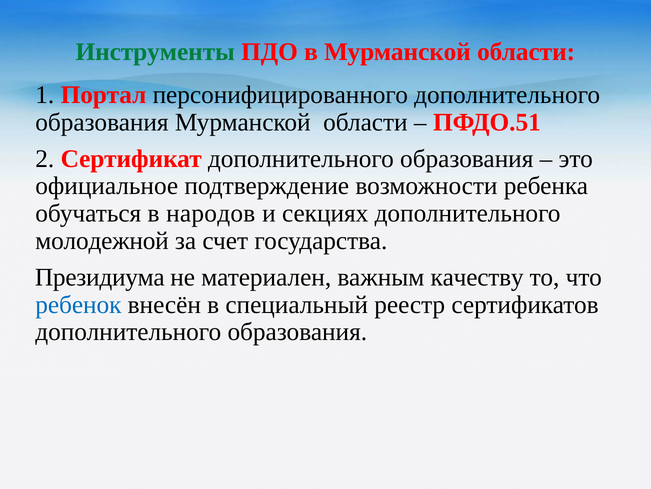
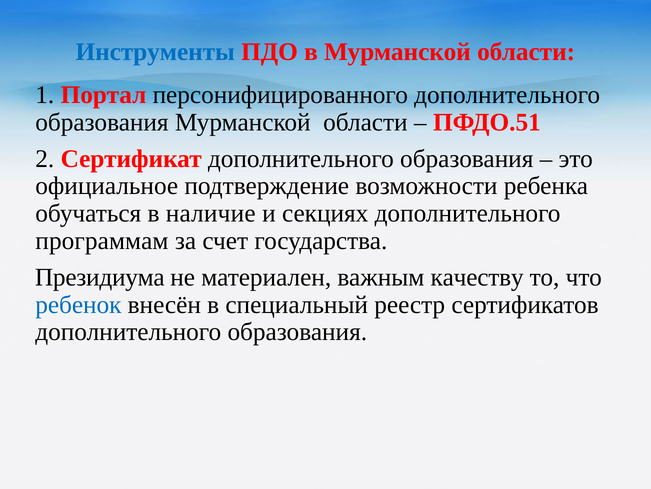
Инструменты colour: green -> blue (155, 52)
народов: народов -> наличие (211, 213)
молодежной: молодежной -> программам (102, 240)
